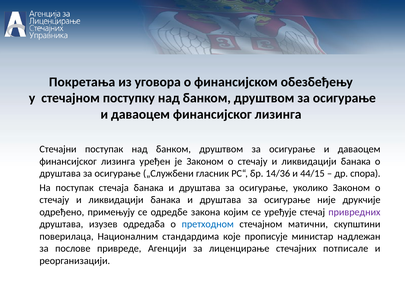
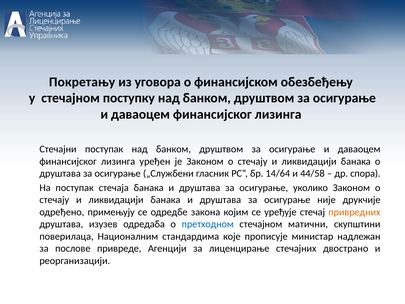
Покретања: Покретања -> Покретању (82, 82)
14/36: 14/36 -> 14/64 (278, 173)
44/15: 44/15 -> 44/58 (312, 173)
привредних colour: purple -> orange (354, 212)
потписале: потписале -> двострано (346, 248)
